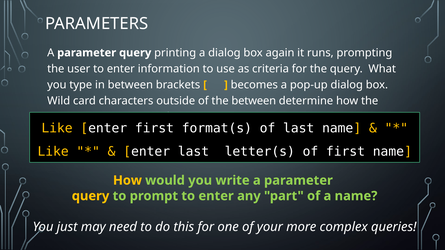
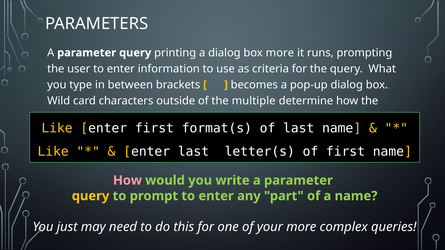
box again: again -> more (280, 53)
the between: between -> multiple (254, 101)
How colour: yellow -> pink (127, 181)
